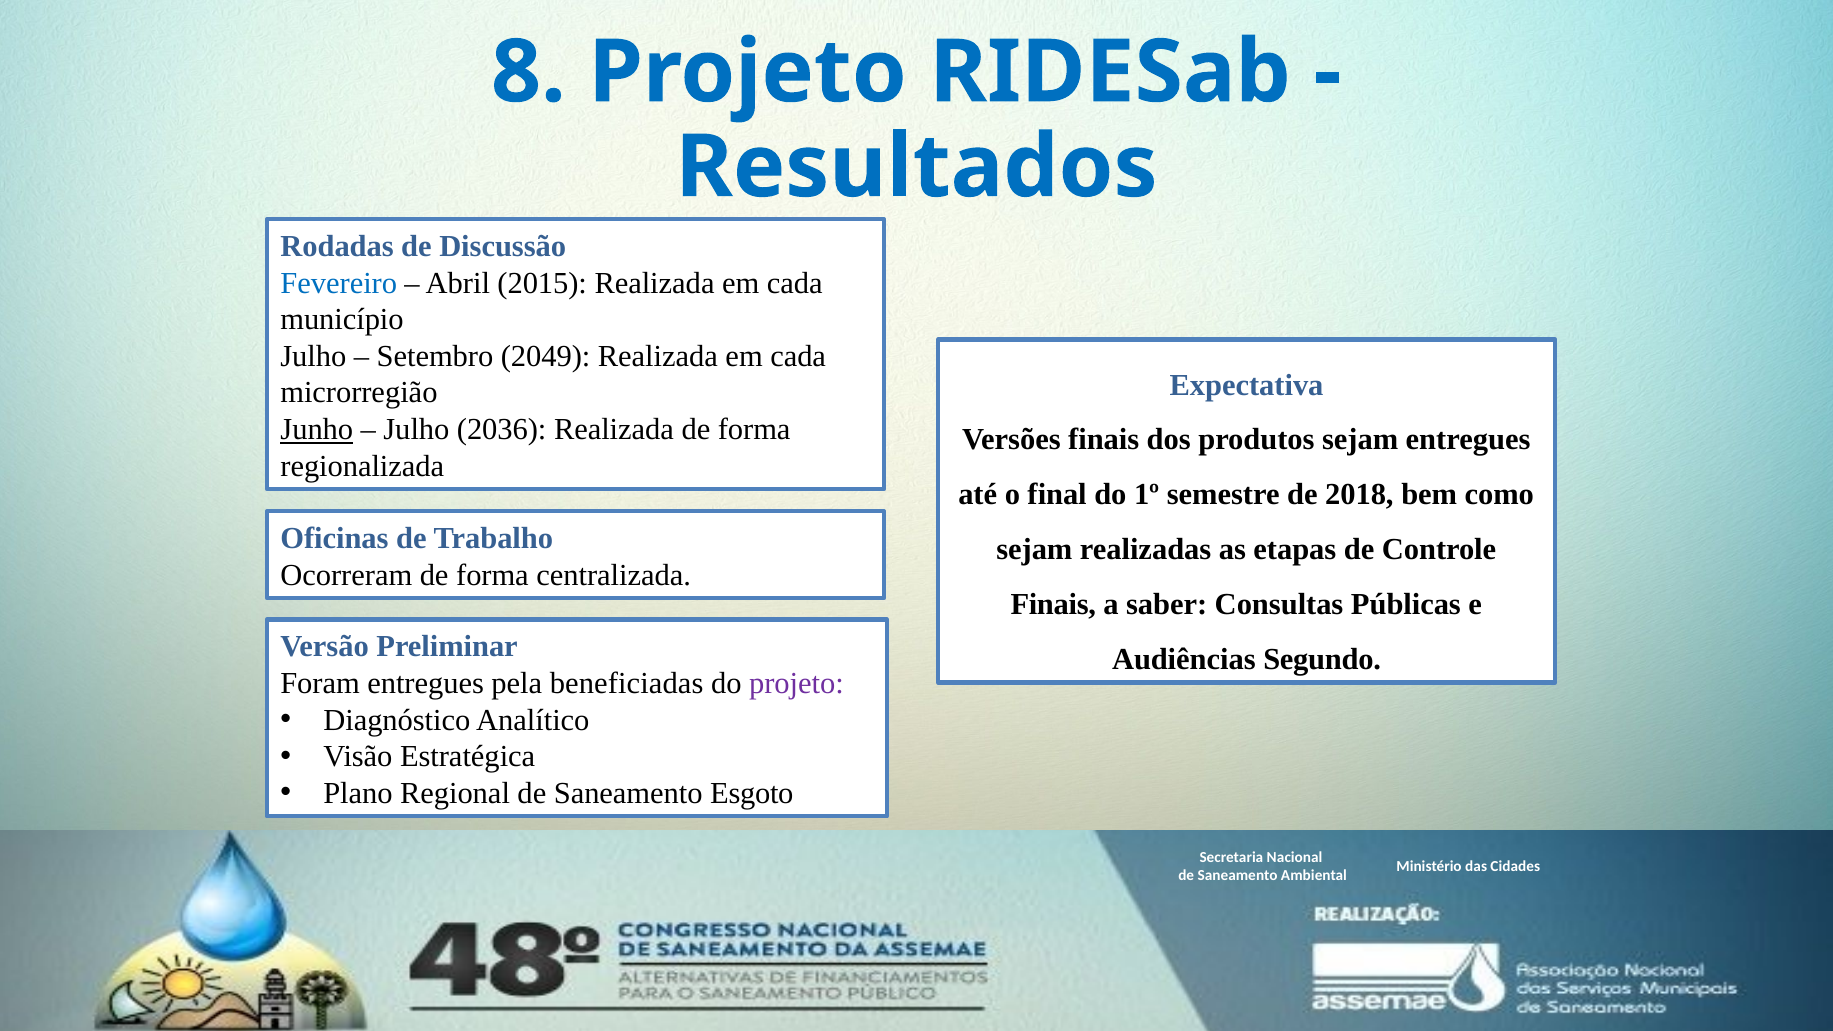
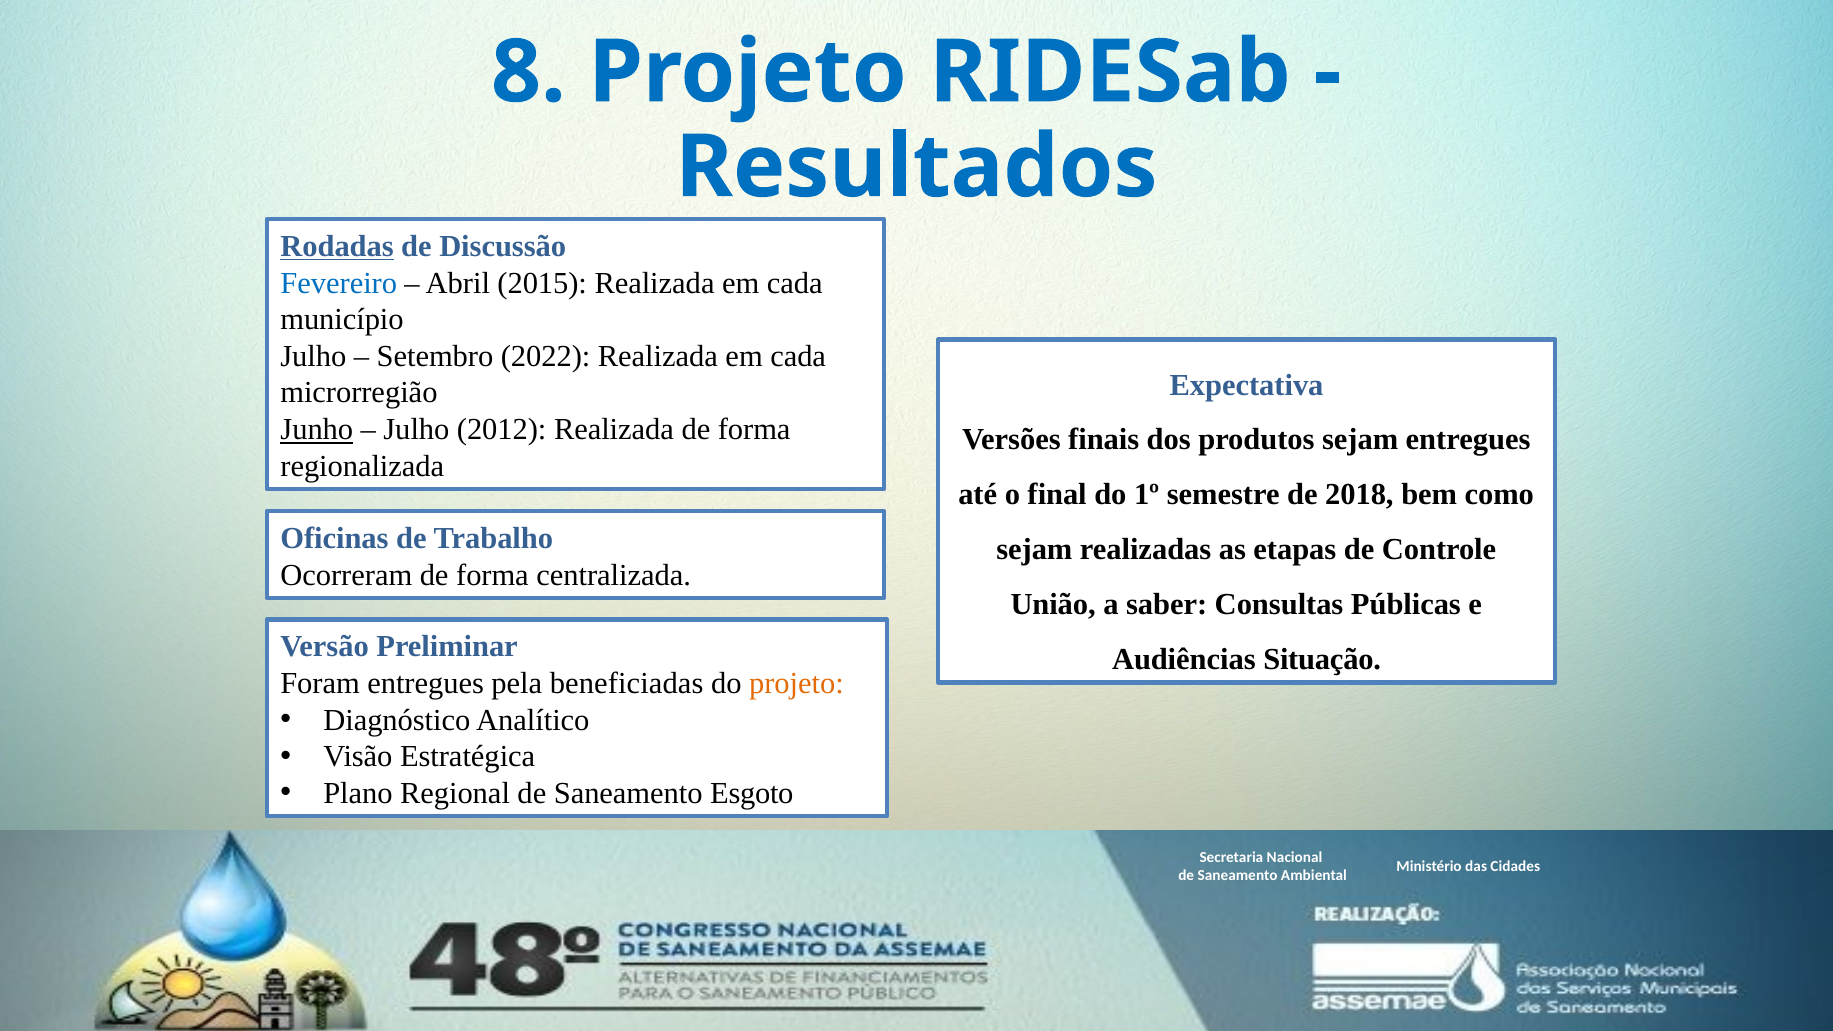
Rodadas underline: none -> present (337, 246)
2049: 2049 -> 2022 (546, 356)
2036: 2036 -> 2012 (502, 430)
Finais: Finais -> União (1053, 605)
Segundo: Segundo -> Situação (1322, 660)
projeto colour: purple -> orange (796, 684)
